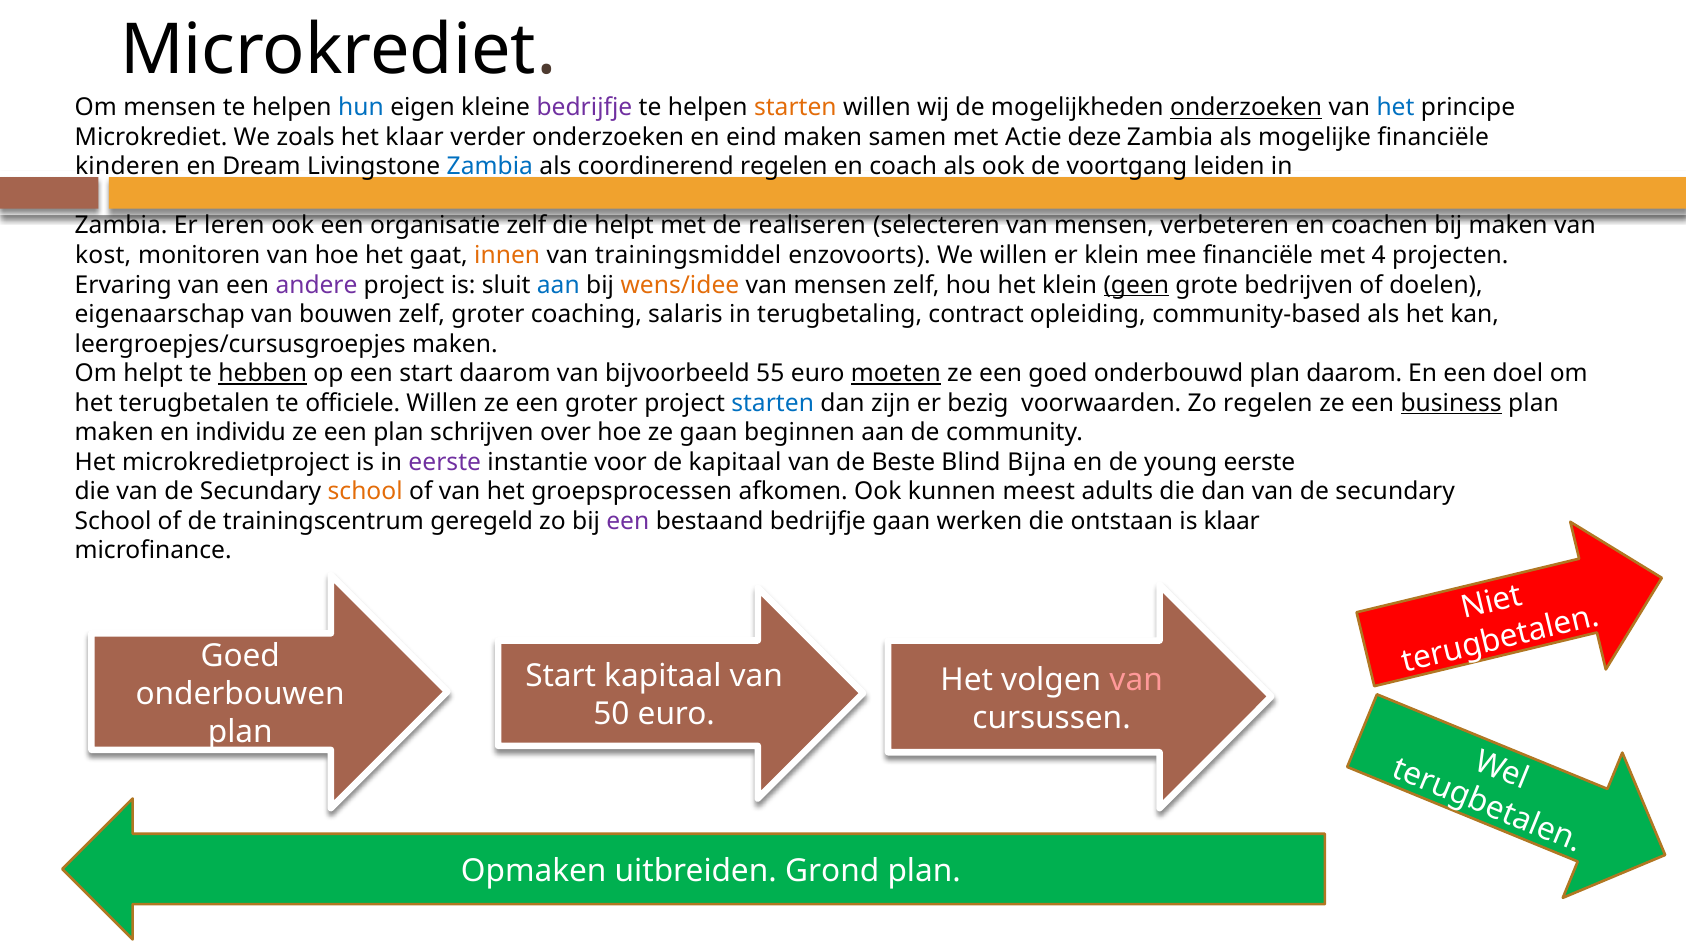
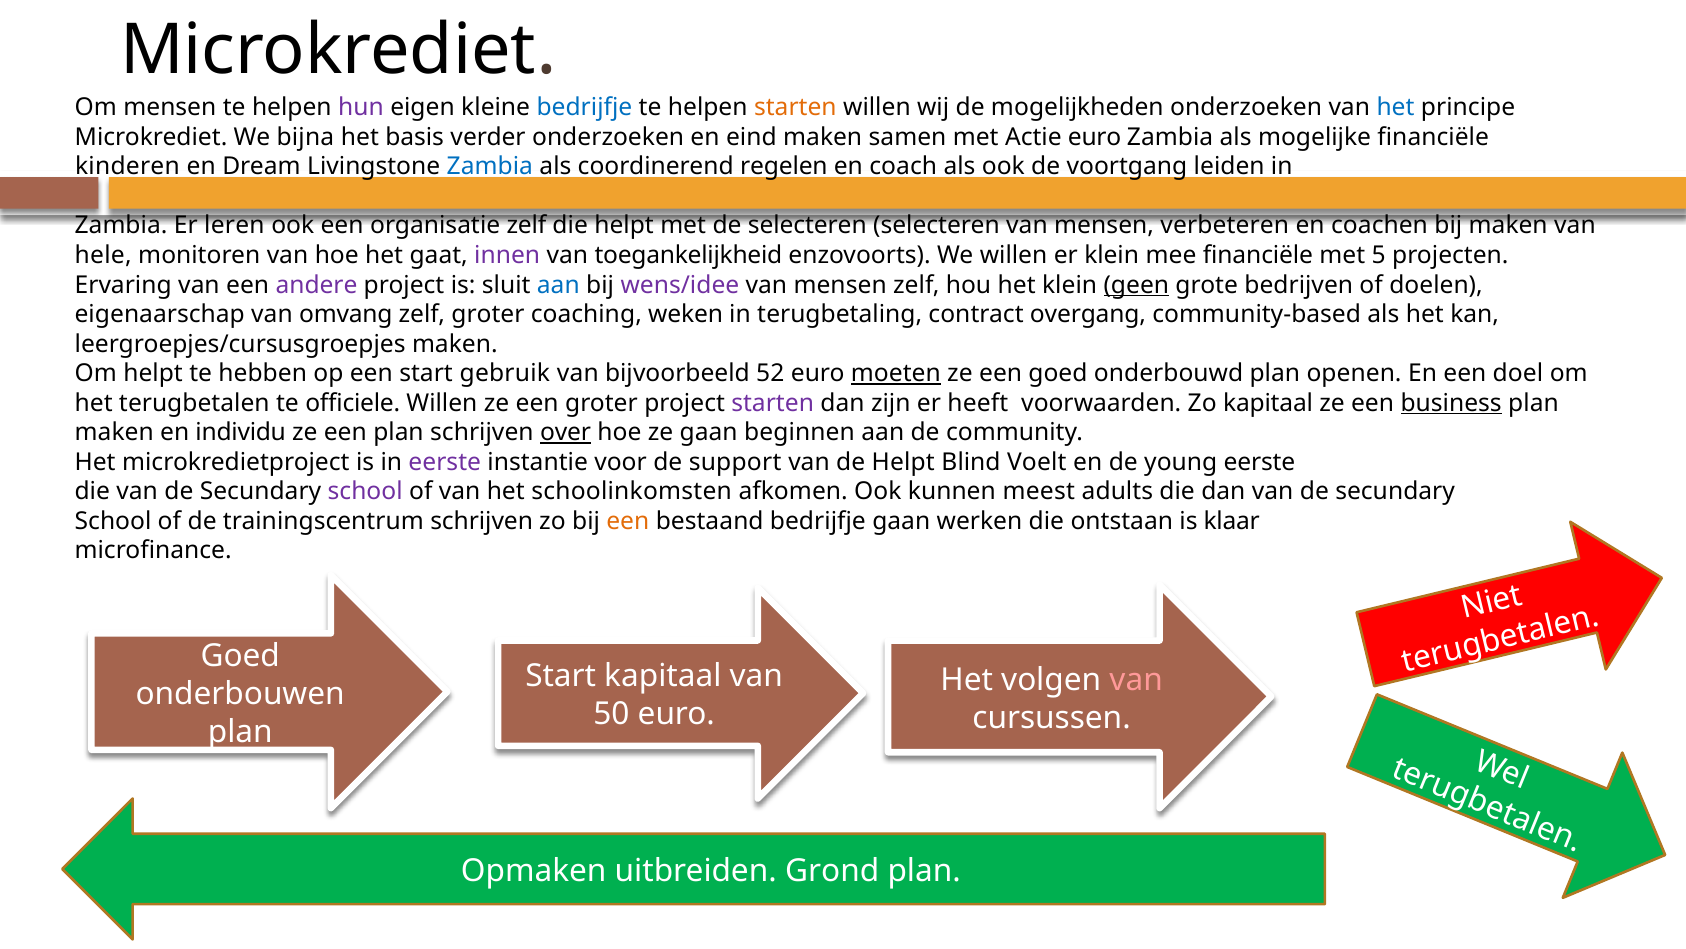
hun colour: blue -> purple (361, 108)
bedrijfje colour: purple -> blue (584, 108)
onderzoeken underline: present -> none (1246, 108)
zoals: zoals -> bijna (305, 137)
het klaar: klaar -> basis (415, 137)
Actie deze: deze -> euro (1095, 137)
de realiseren: realiseren -> selecteren (807, 226)
kost: kost -> hele (103, 255)
innen colour: orange -> purple (507, 255)
trainingsmiddel: trainingsmiddel -> toegankelijkheid (688, 255)
4: 4 -> 5 (1379, 255)
wens/idee colour: orange -> purple (680, 285)
bouwen: bouwen -> omvang (346, 314)
salaris: salaris -> weken (686, 314)
opleiding: opleiding -> overgang (1088, 314)
hebben underline: present -> none (263, 373)
start daarom: daarom -> gebruik (505, 373)
55: 55 -> 52 (770, 373)
plan daarom: daarom -> openen (1354, 373)
starten colour: blue -> purple (773, 403)
bezig: bezig -> heeft (978, 403)
Zo regelen: regelen -> kapitaal (1268, 403)
over underline: none -> present (566, 432)
de kapitaal: kapitaal -> support (735, 462)
de Beste: Beste -> Helpt (903, 462)
Bijna: Bijna -> Voelt (1037, 462)
school colour: orange -> purple (365, 491)
groepsprocessen: groepsprocessen -> schoolinkomsten (632, 491)
trainingscentrum geregeld: geregeld -> schrijven (482, 521)
een colour: purple -> orange (628, 521)
